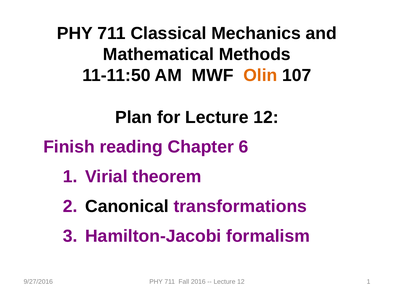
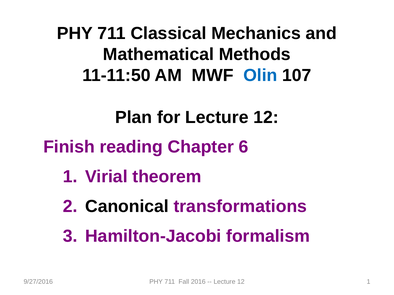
Olin colour: orange -> blue (260, 75)
